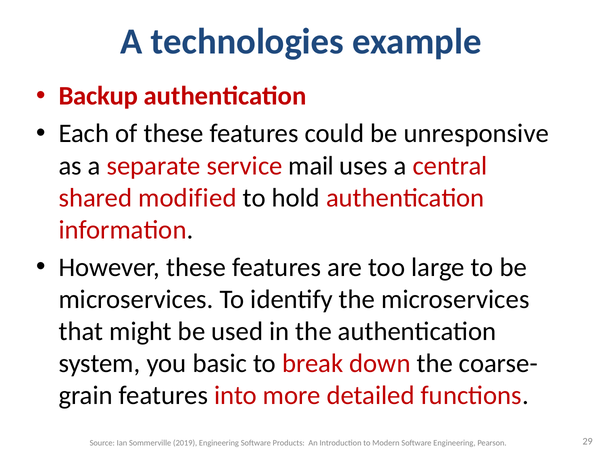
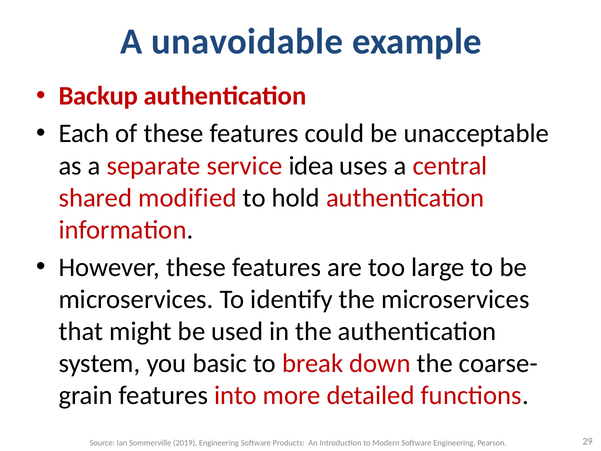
technologies: technologies -> unavoidable (247, 41)
unresponsive: unresponsive -> unacceptable (476, 134)
mail: mail -> idea (311, 166)
